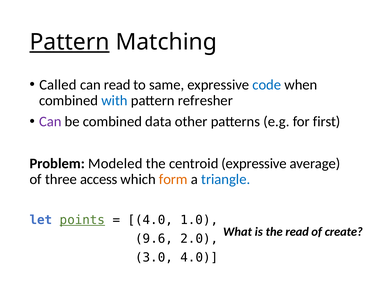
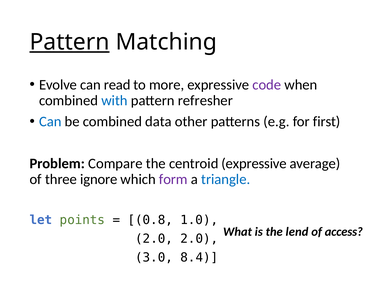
Called: Called -> Evolve (58, 85)
same: same -> more (167, 85)
code colour: blue -> purple (267, 85)
Can colour: purple -> blue (50, 121)
Modeled: Modeled -> Compare (115, 163)
access: access -> ignore (99, 179)
form colour: orange -> purple (173, 179)
points underline: present -> none (82, 220)
4.0: 4.0 -> 0.8 (150, 220)
the read: read -> lend (297, 232)
create: create -> access (344, 232)
9.6: 9.6 -> 2.0 (154, 239)
3.0 4.0: 4.0 -> 8.4 (199, 258)
